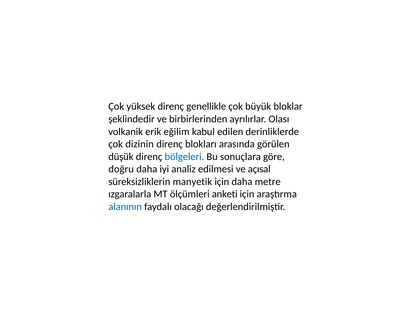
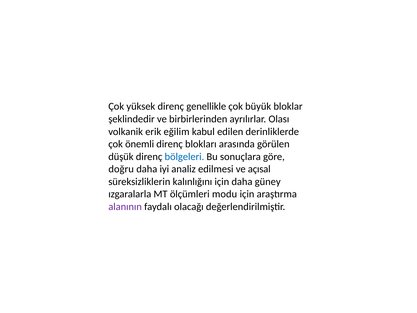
dizinin: dizinin -> önemli (140, 144)
manyetik: manyetik -> kalınlığını (192, 182)
metre: metre -> güney (268, 182)
anketi: anketi -> modu (225, 194)
alanının colour: blue -> purple (125, 207)
